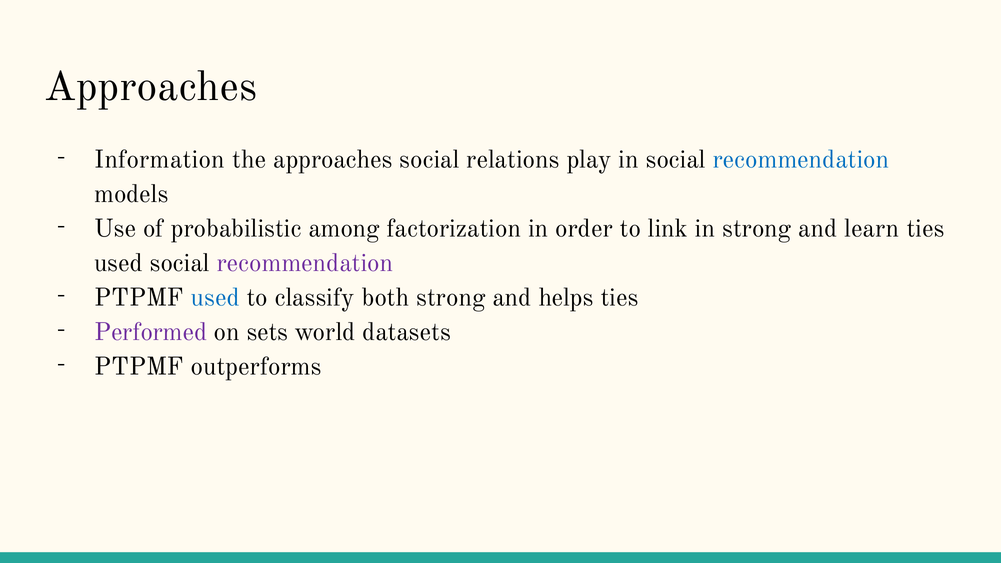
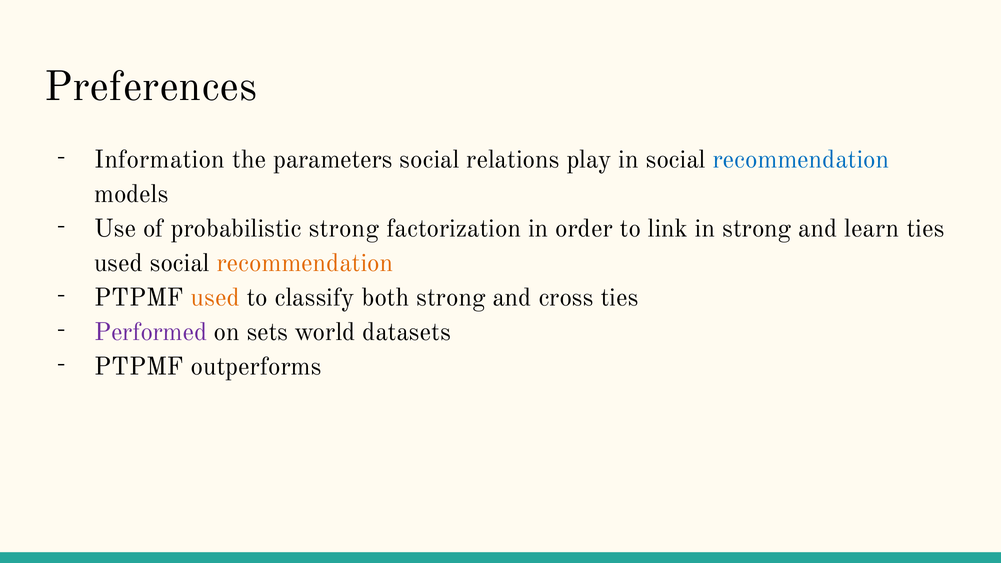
Approaches: Approaches -> Preferences (151, 87)
the approaches: approaches -> parameters (333, 160)
probabilistic among: among -> strong (344, 229)
recommendation colour: purple -> orange (305, 263)
used colour: blue -> orange (215, 298)
helps: helps -> cross (566, 298)
